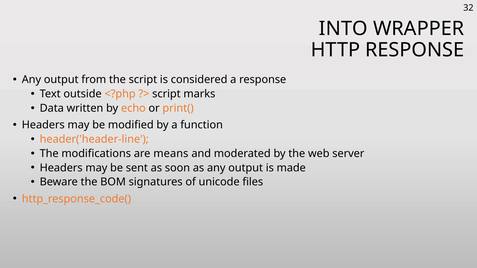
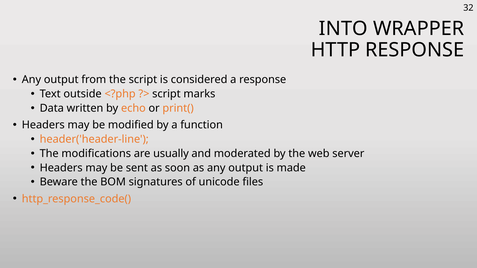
means: means -> usually (171, 154)
